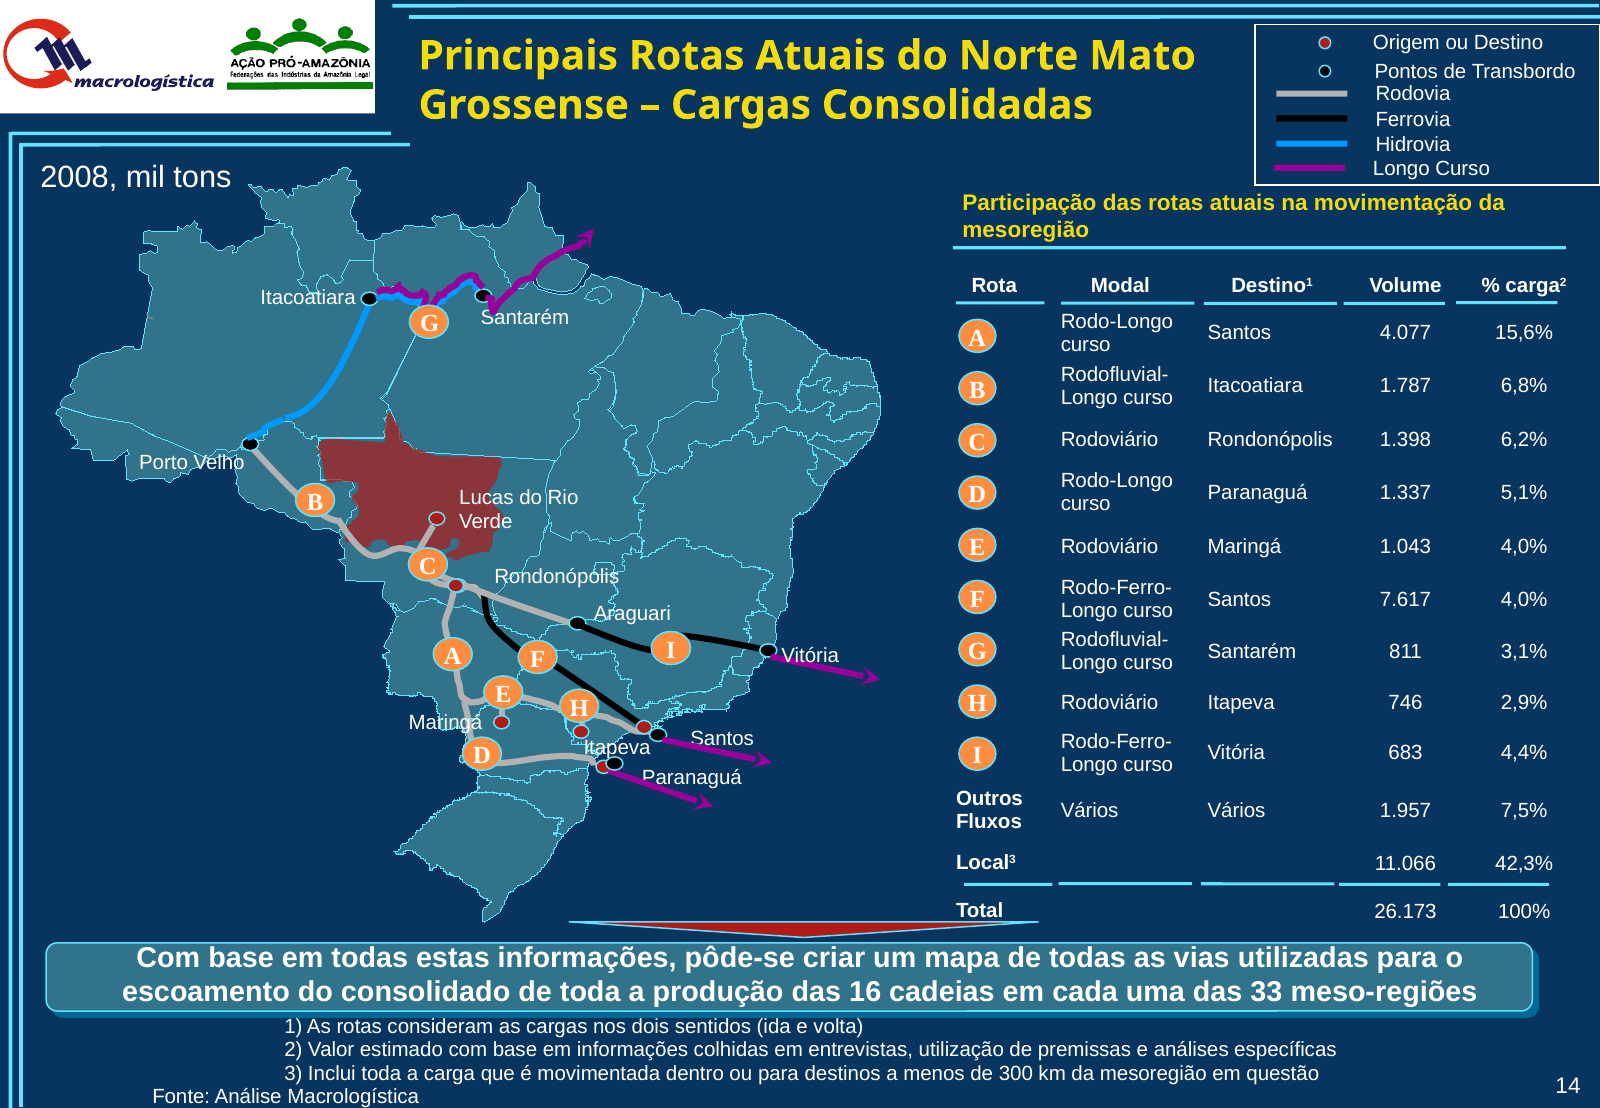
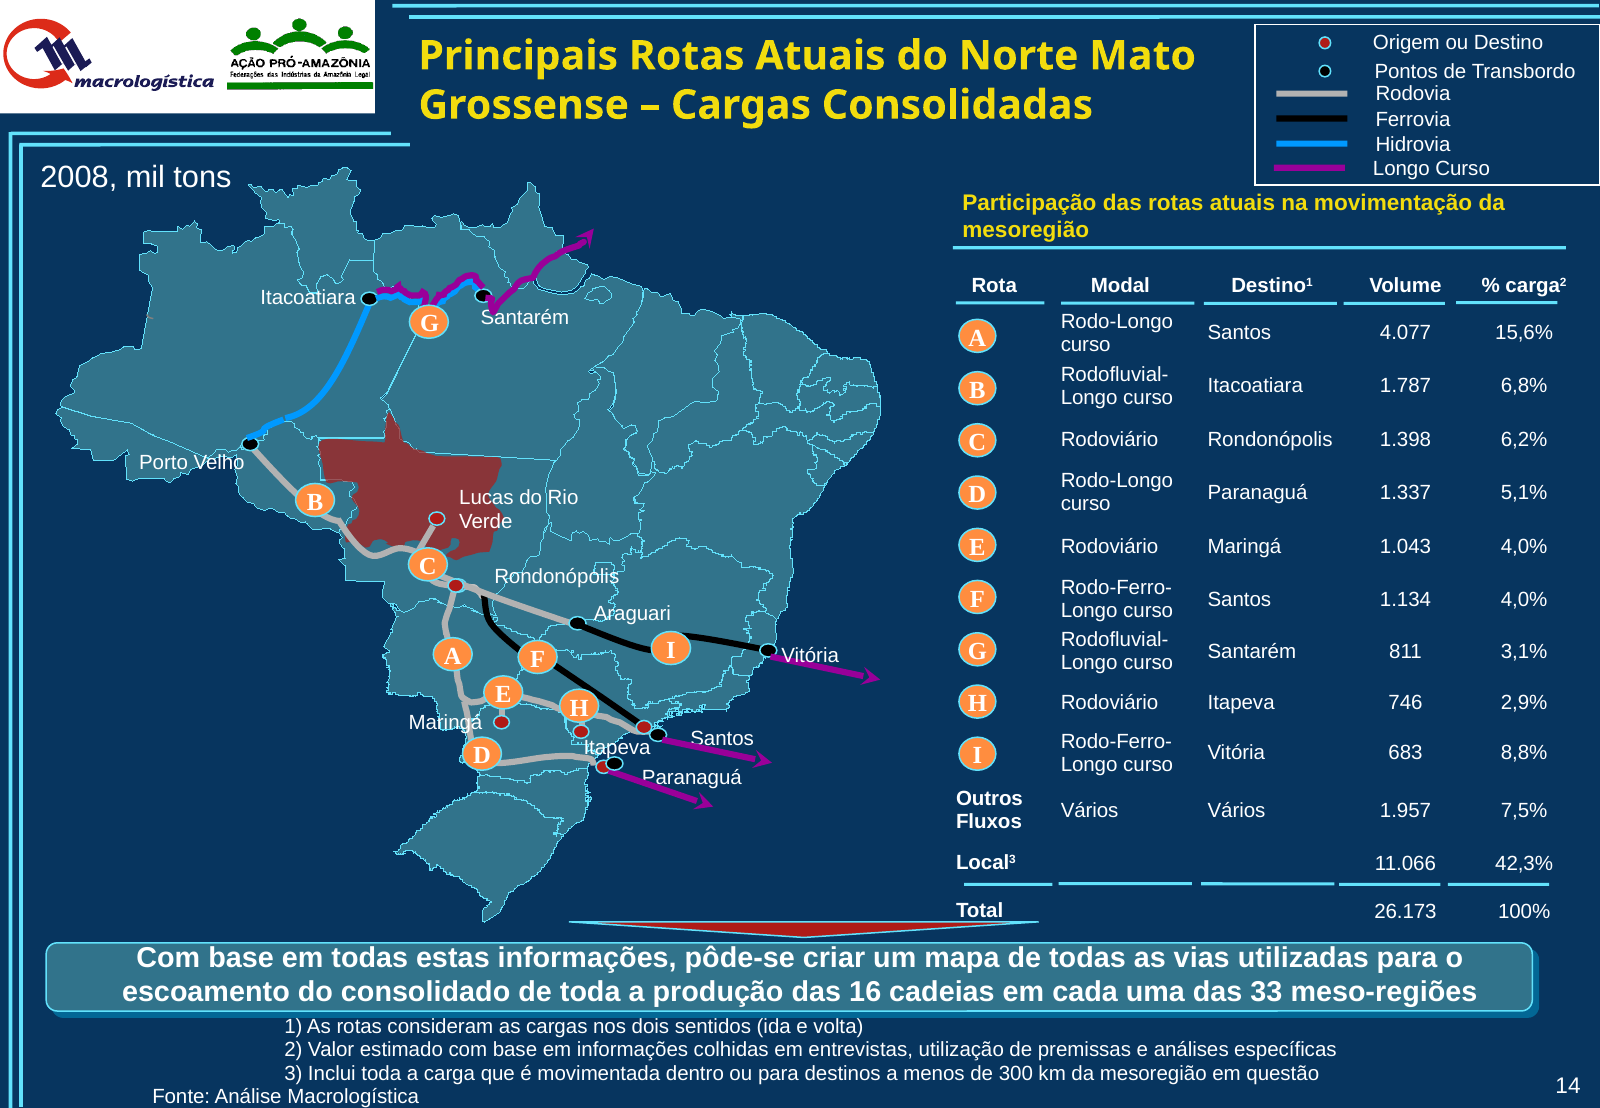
7.617: 7.617 -> 1.134 (1405, 599)
4,4%: 4,4% -> 8,8% (1524, 753)
